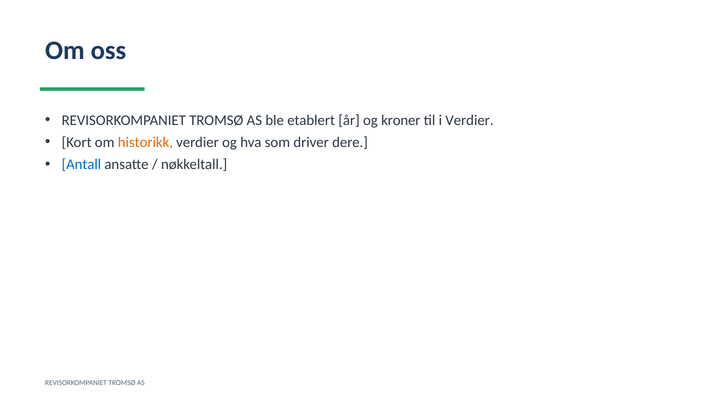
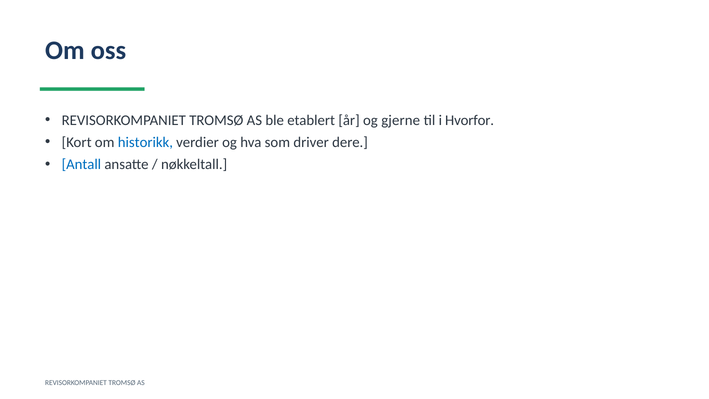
kroner: kroner -> gjerne (401, 120)
i Verdier: Verdier -> Hvorfor (470, 120)
historikk colour: orange -> blue (145, 142)
